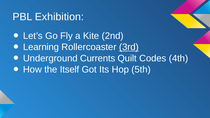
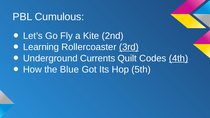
Exhibition: Exhibition -> Cumulous (59, 17)
4th underline: none -> present (179, 58)
Itself: Itself -> Blue (69, 70)
